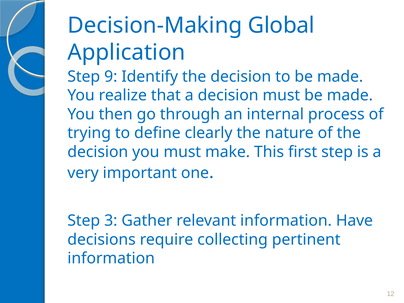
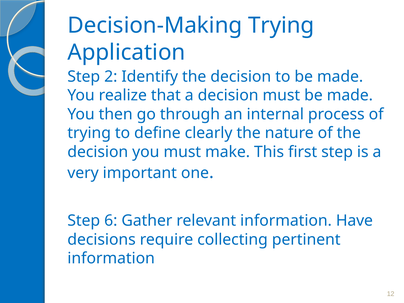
Decision-Making Global: Global -> Trying (281, 25)
9: 9 -> 2 (111, 76)
3: 3 -> 6 (111, 221)
